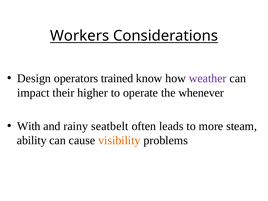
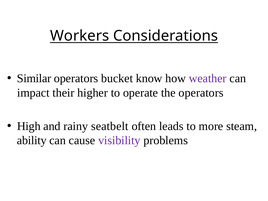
Design: Design -> Similar (34, 78)
trained: trained -> bucket (117, 78)
the whenever: whenever -> operators (201, 93)
With: With -> High (29, 126)
visibility colour: orange -> purple (119, 140)
